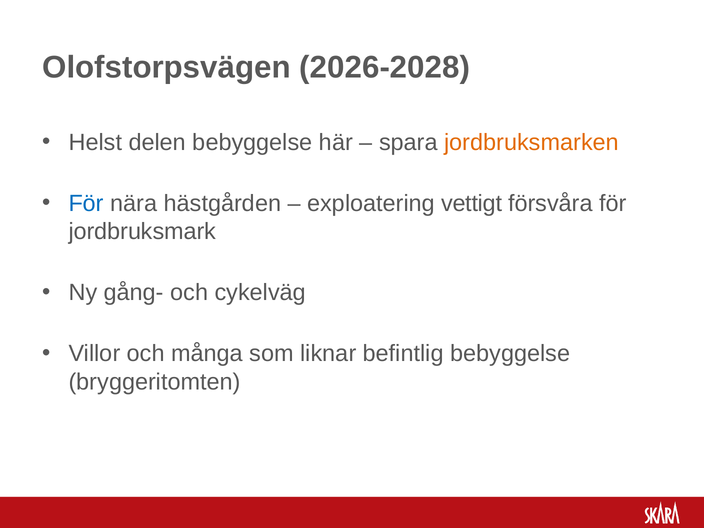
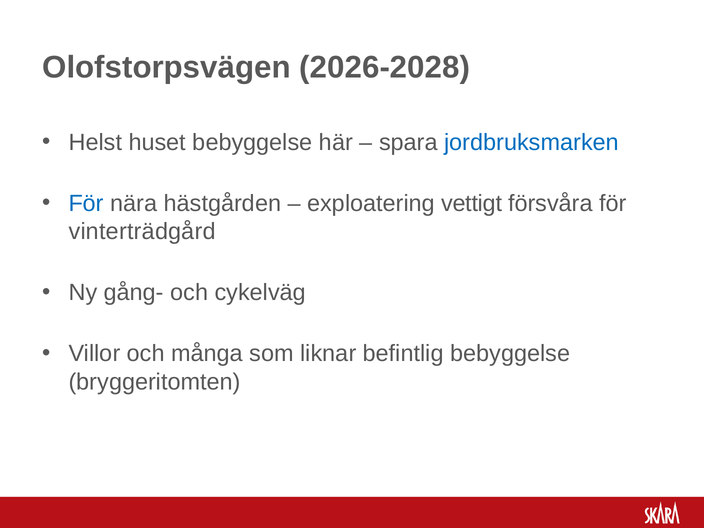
delen: delen -> huset (157, 142)
jordbruksmarken colour: orange -> blue (532, 142)
jordbruksmark: jordbruksmark -> vinterträdgård (142, 232)
